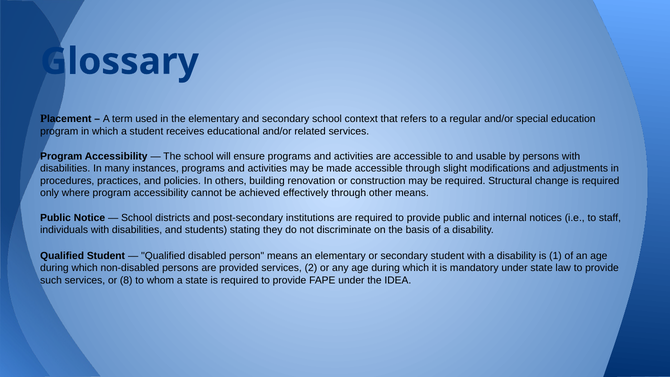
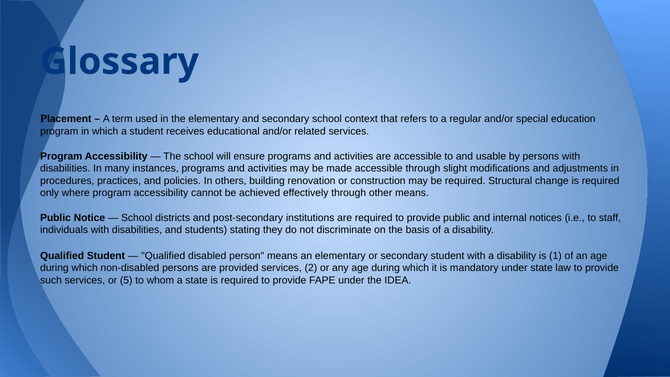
8: 8 -> 5 (126, 280)
